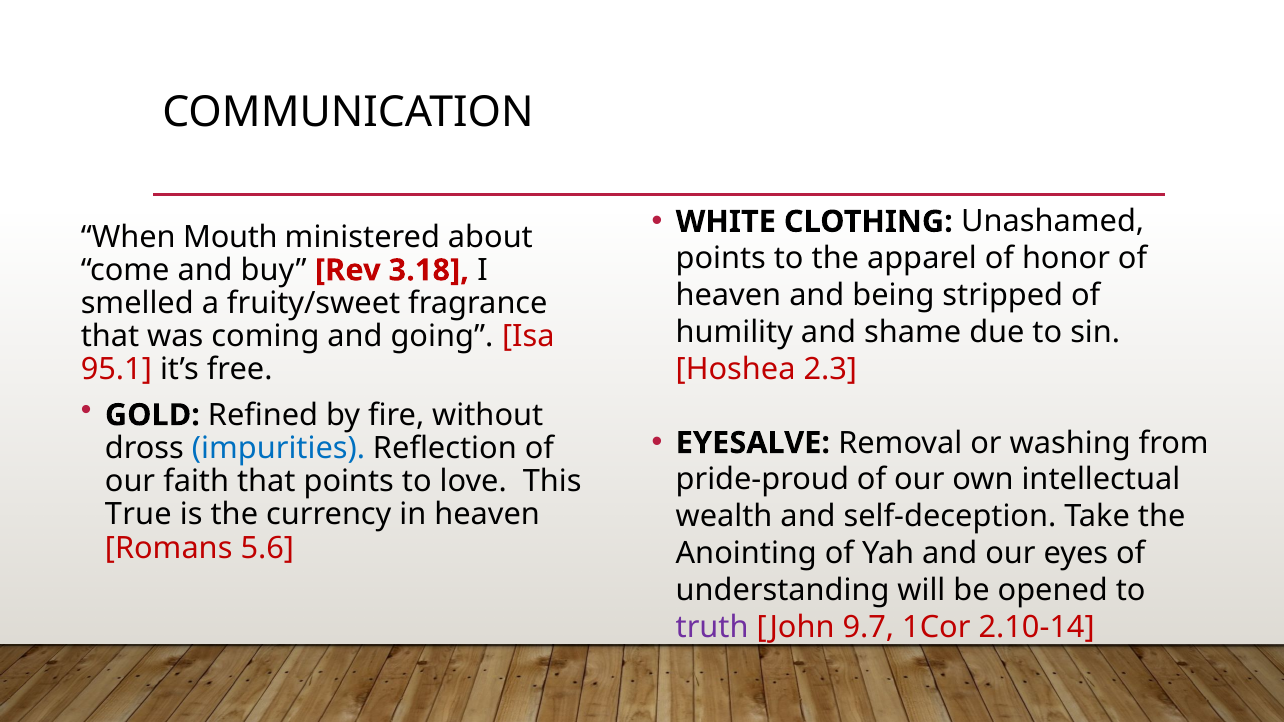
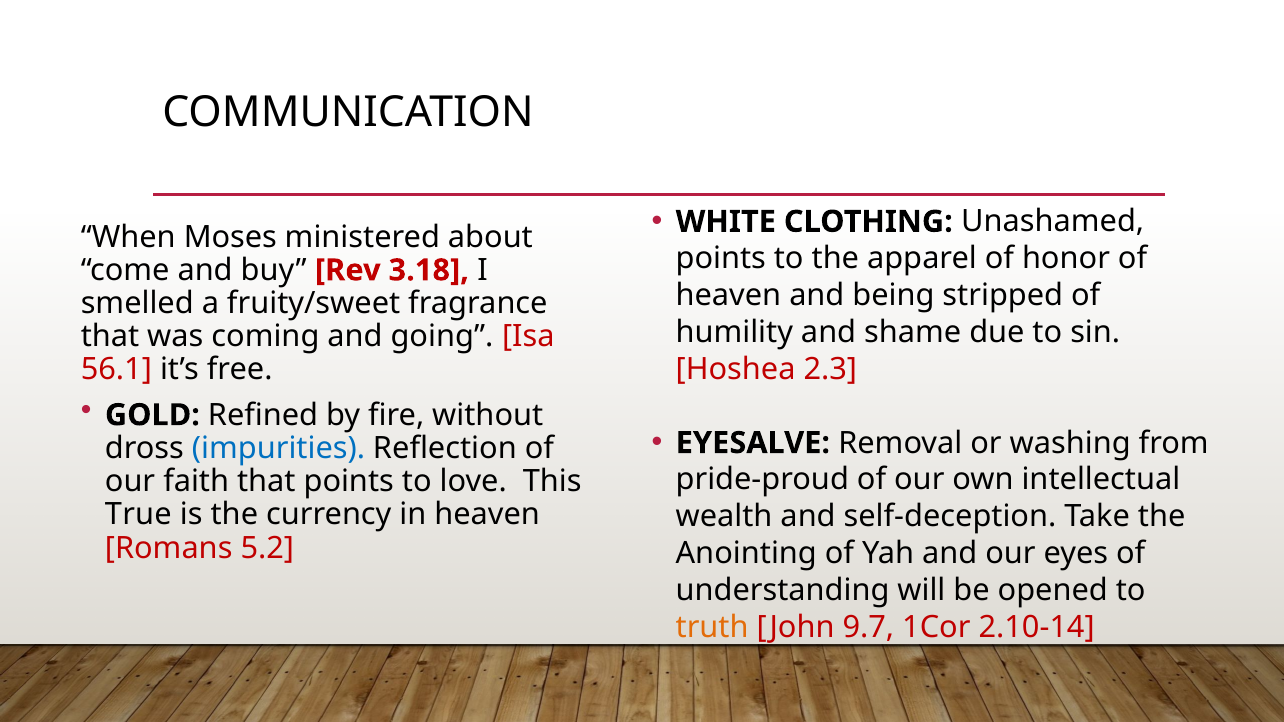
Mouth: Mouth -> Moses (230, 237)
95.1: 95.1 -> 56.1 (116, 370)
5.6: 5.6 -> 5.2 (267, 548)
truth colour: purple -> orange (712, 628)
